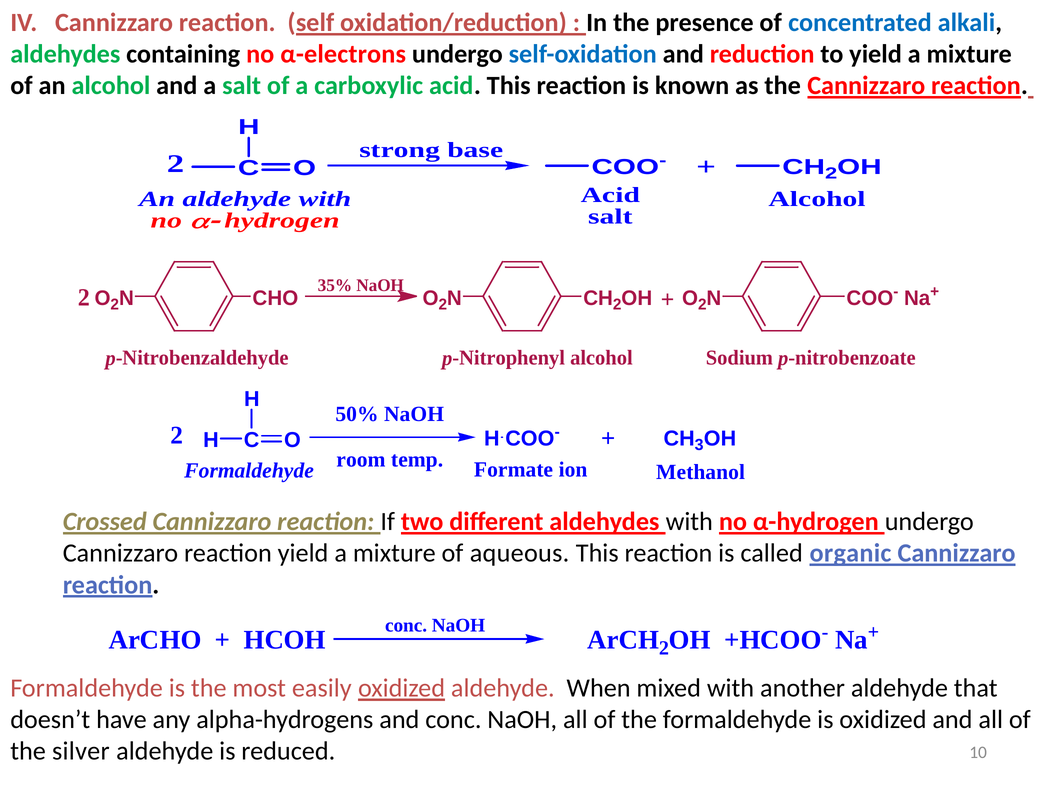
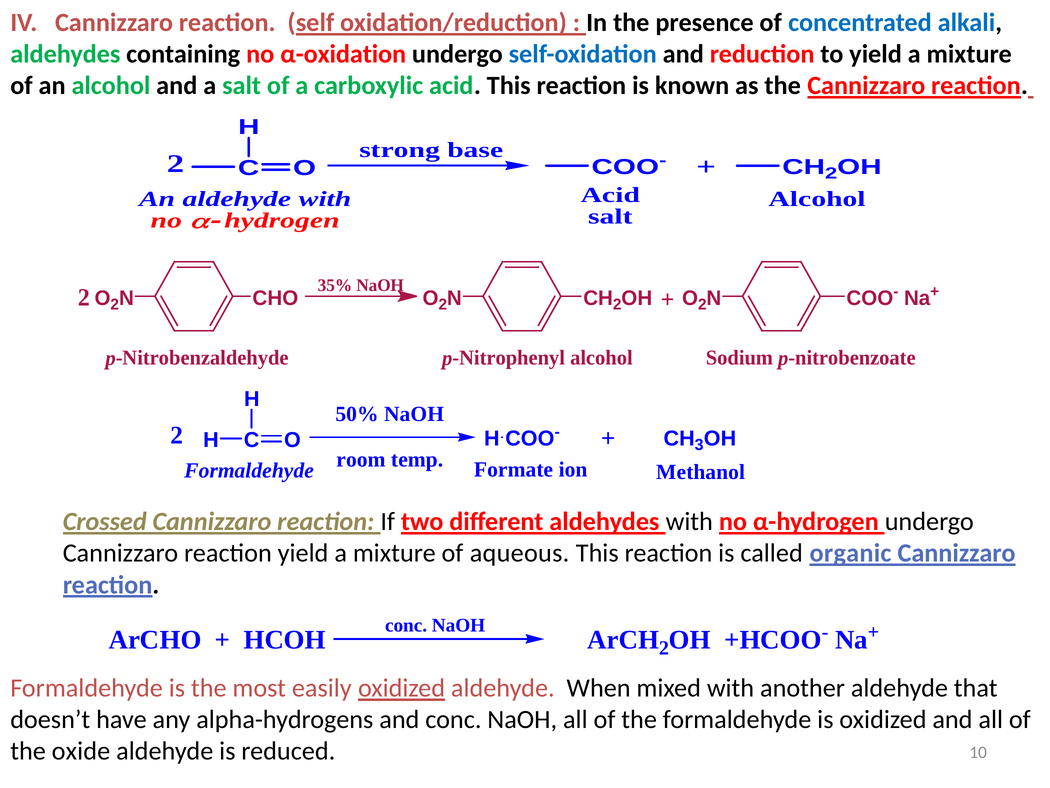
α-electrons: α-electrons -> α-oxidation (343, 54)
silver: silver -> oxide (81, 751)
